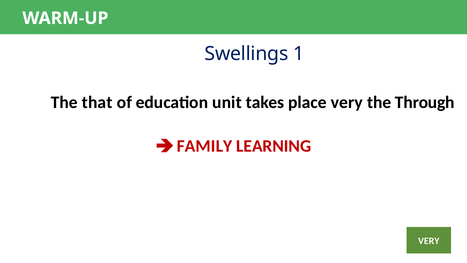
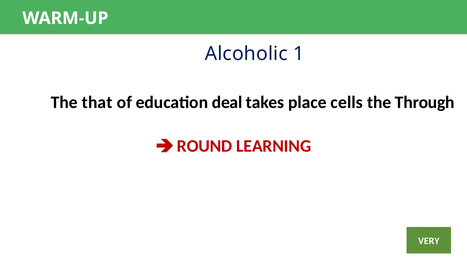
Swellings: Swellings -> Alcoholic (246, 54)
unit: unit -> deal (227, 102)
place very: very -> cells (347, 102)
FAMILY: FAMILY -> ROUND (205, 146)
